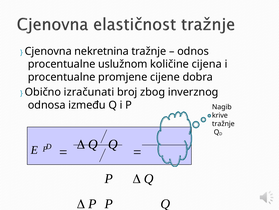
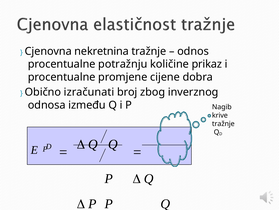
uslužnom: uslužnom -> potražnju (123, 64)
cijena: cijena -> prikaz (207, 64)
